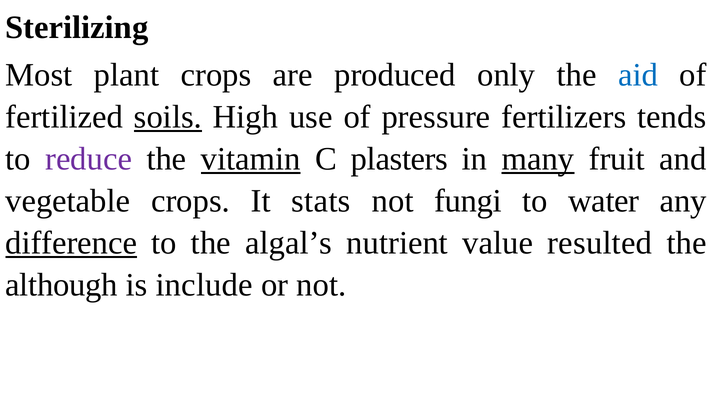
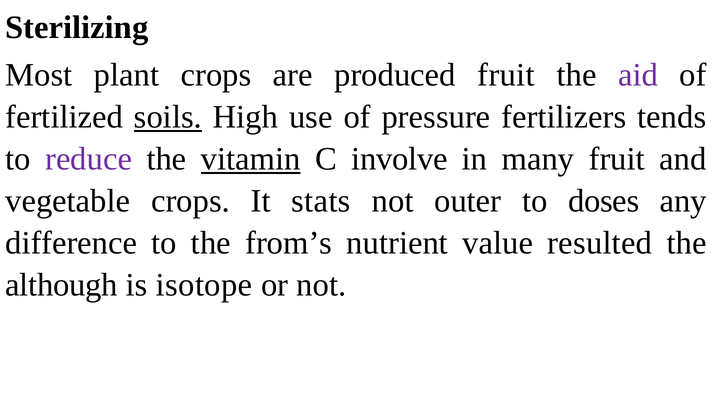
produced only: only -> fruit (506, 75)
aid colour: blue -> purple (638, 75)
plasters: plasters -> involve (399, 159)
many underline: present -> none (538, 159)
fungi: fungi -> outer (468, 201)
water: water -> doses (604, 201)
difference underline: present -> none (71, 243)
algal’s: algal’s -> from’s (289, 243)
include: include -> isotope (204, 285)
